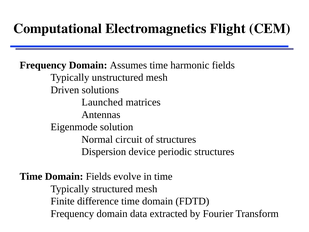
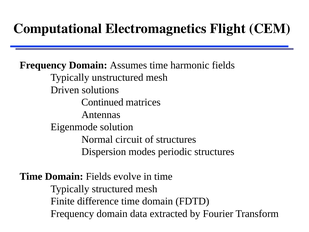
Launched: Launched -> Continued (102, 102)
device: device -> modes (142, 152)
